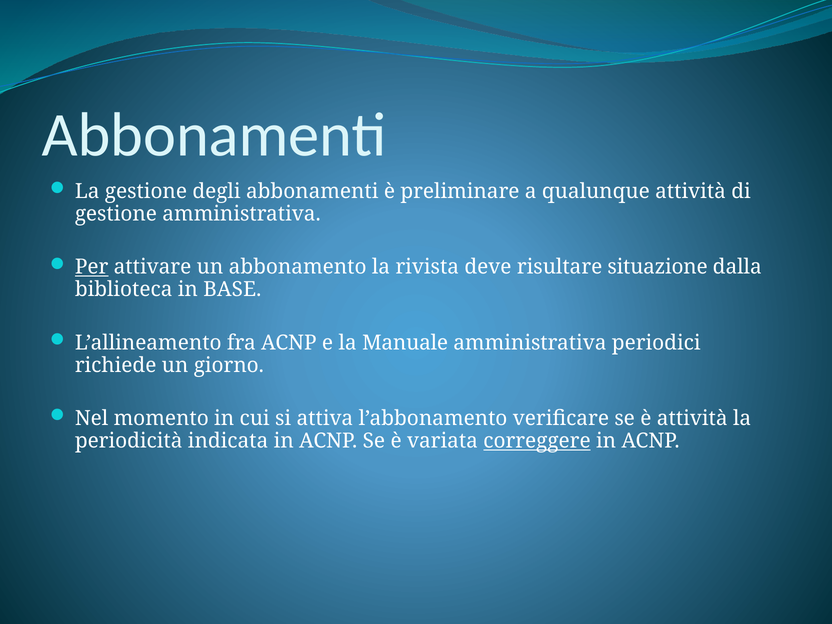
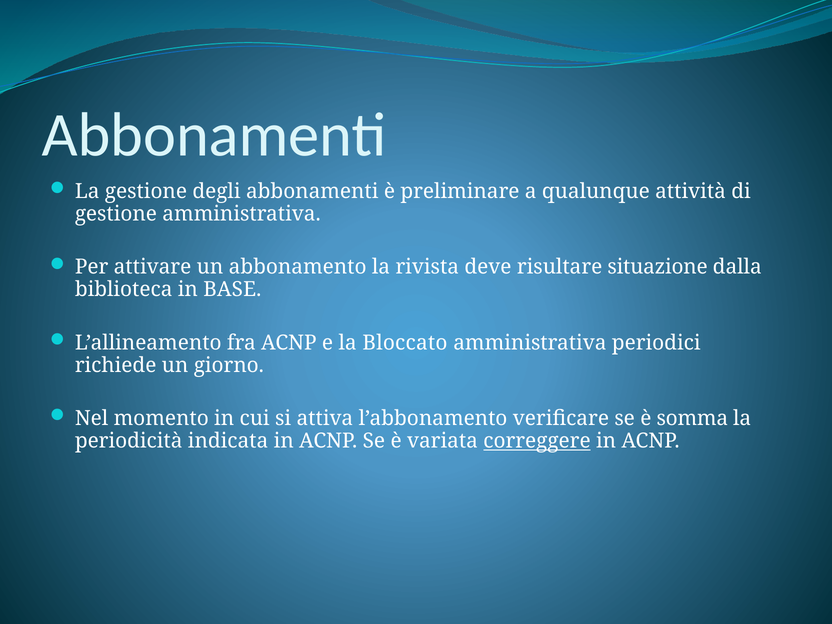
Per underline: present -> none (92, 267)
Manuale: Manuale -> Bloccato (405, 343)
è attività: attività -> somma (692, 418)
